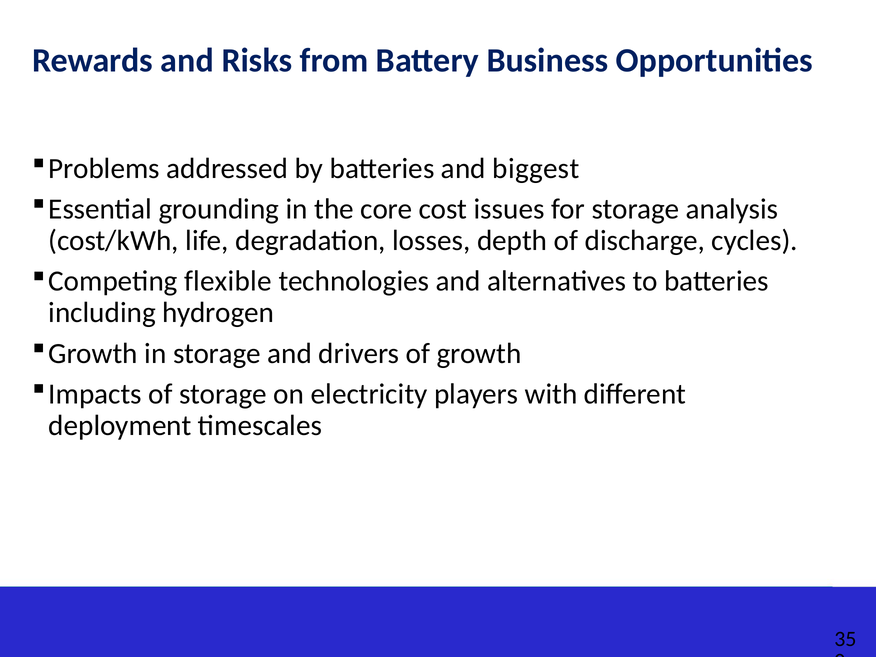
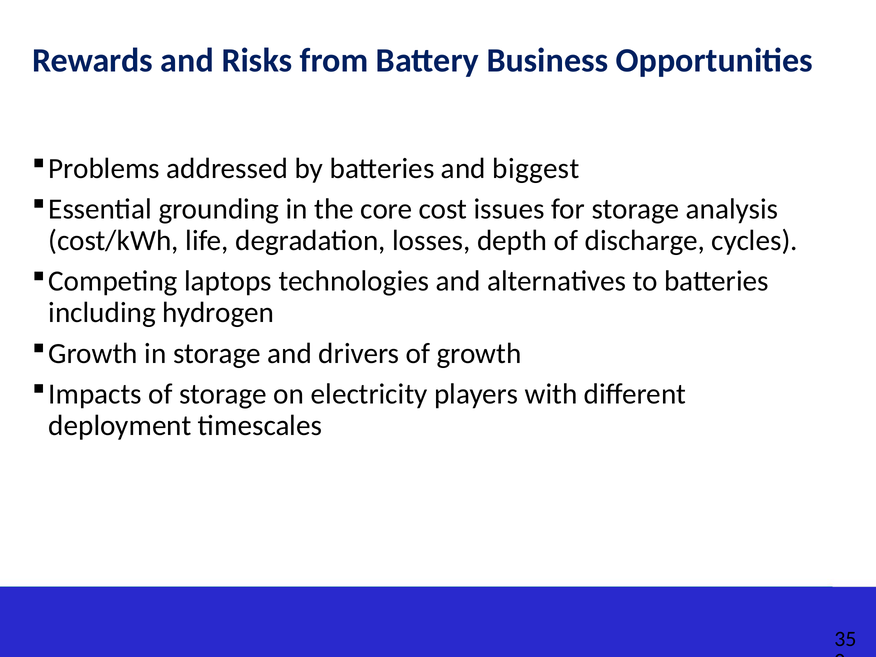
flexible: flexible -> laptops (228, 281)
